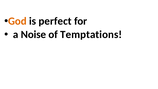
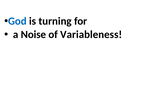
God colour: orange -> blue (17, 21)
perfect: perfect -> turning (55, 21)
Temptations: Temptations -> Variableness (91, 34)
